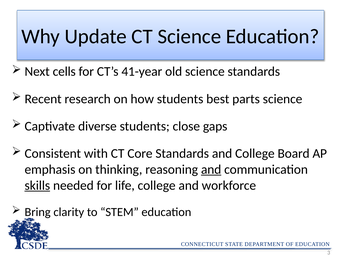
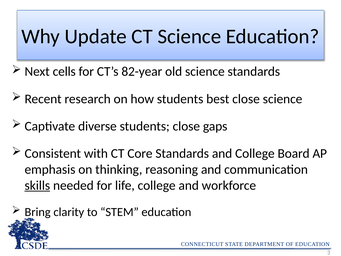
41-year: 41-year -> 82-year (142, 72)
best parts: parts -> close (246, 99)
and underline: present -> none (211, 169)
